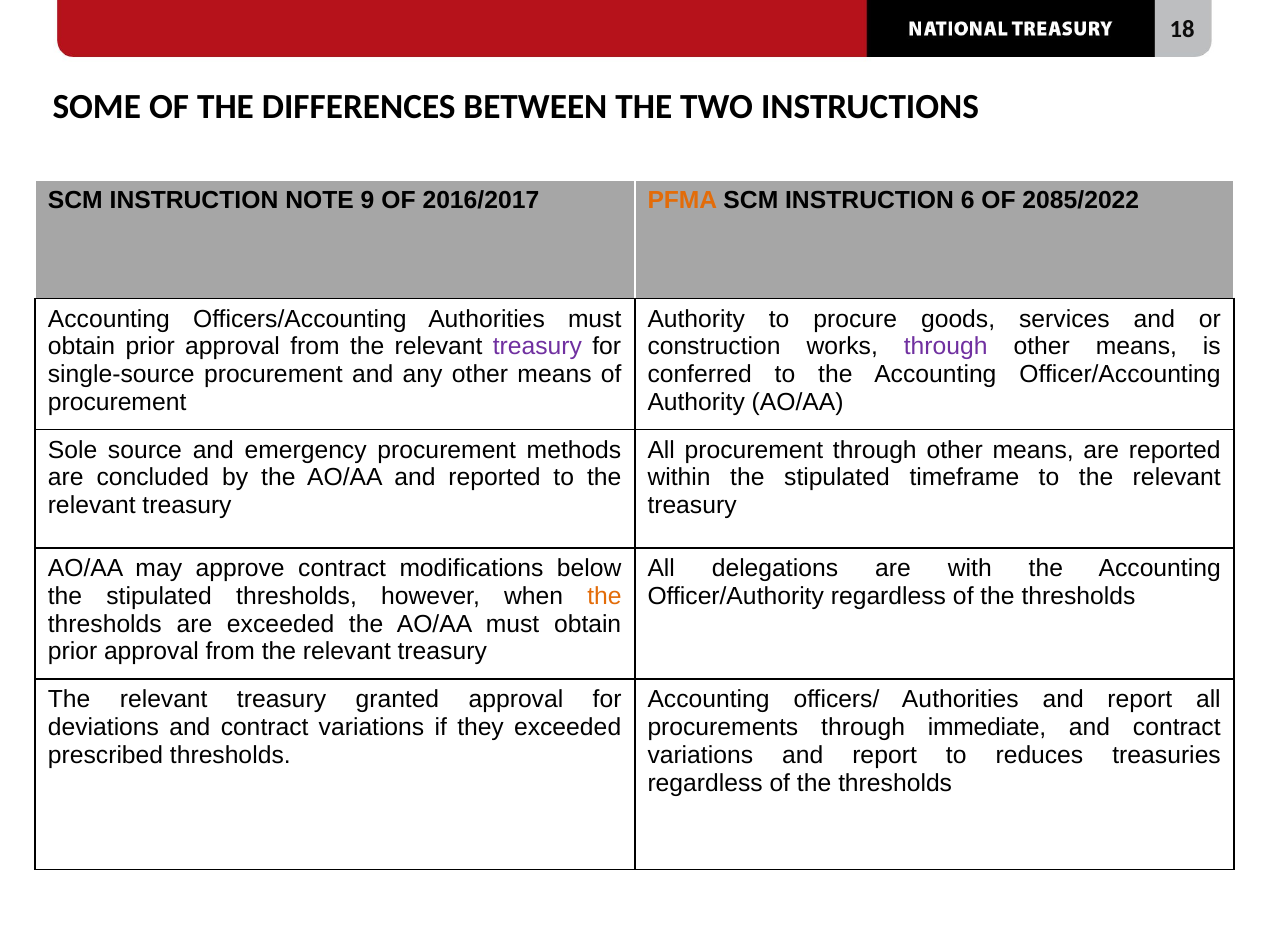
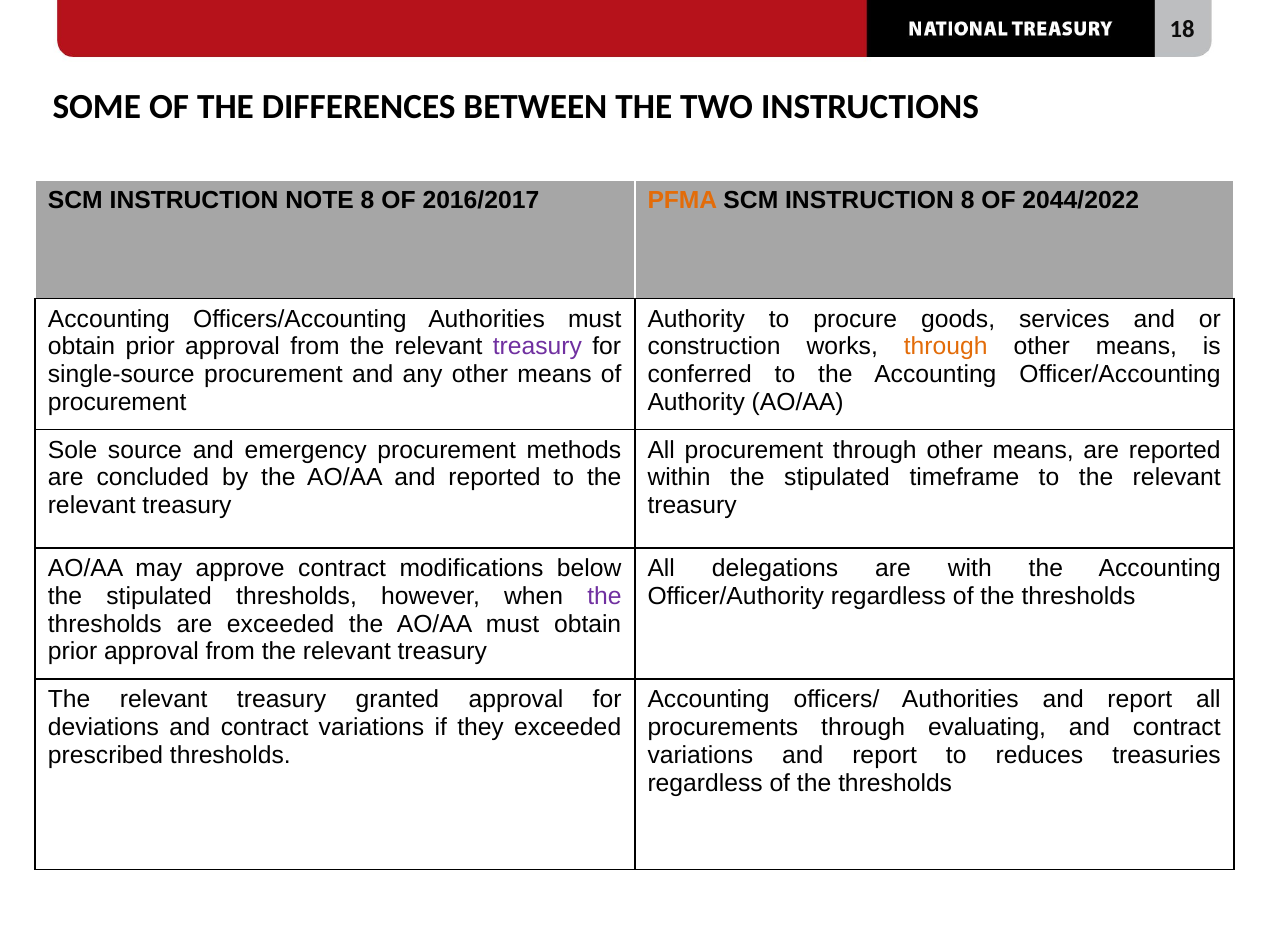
NOTE 9: 9 -> 8 (368, 201)
INSTRUCTION 6: 6 -> 8 (968, 201)
2085/2022: 2085/2022 -> 2044/2022 (1081, 201)
through colour: purple -> orange (946, 347)
the colour: orange -> purple (604, 596)
immediate: immediate -> evaluating (987, 727)
